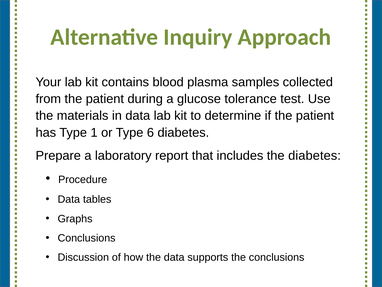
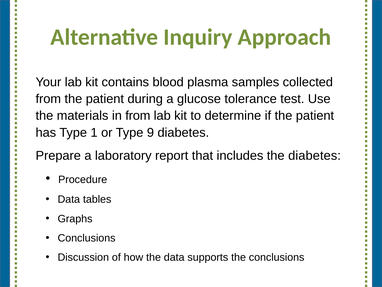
in data: data -> from (138, 116)
6: 6 -> 9 (150, 132)
